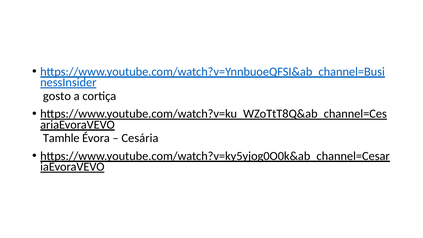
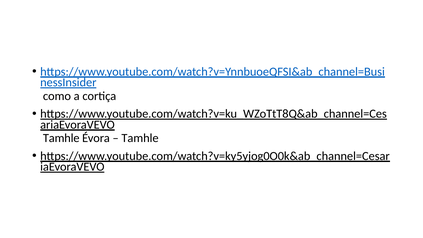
gosto: gosto -> como (57, 96)
Cesária: Cesária -> Tamhle (140, 138)
